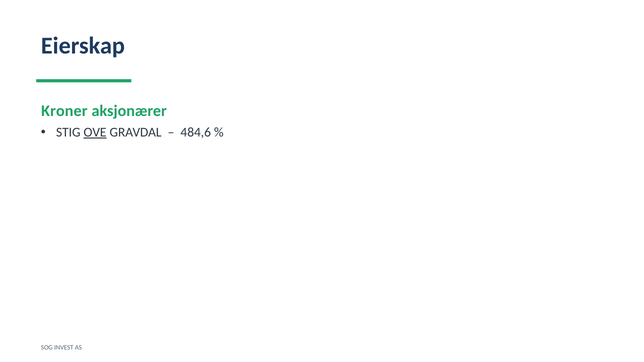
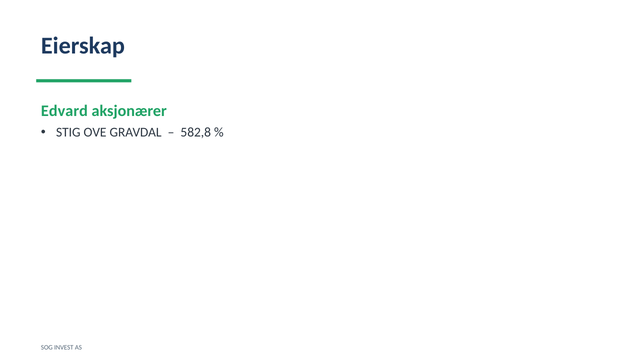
Kroner: Kroner -> Edvard (64, 111)
OVE underline: present -> none (95, 132)
484,6: 484,6 -> 582,8 (196, 132)
